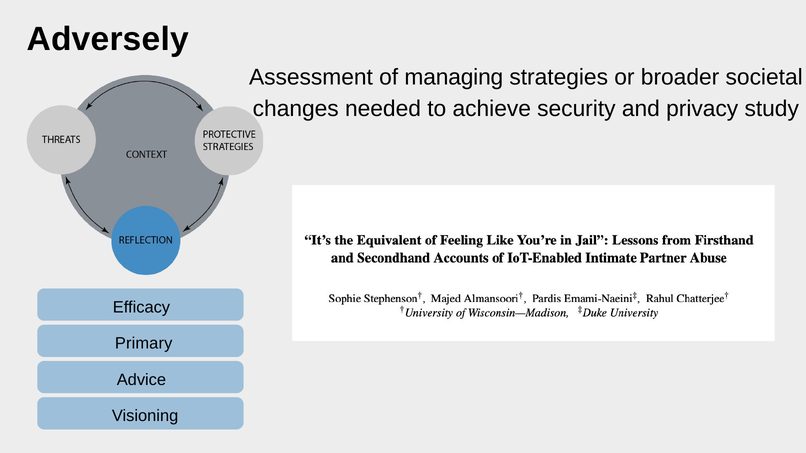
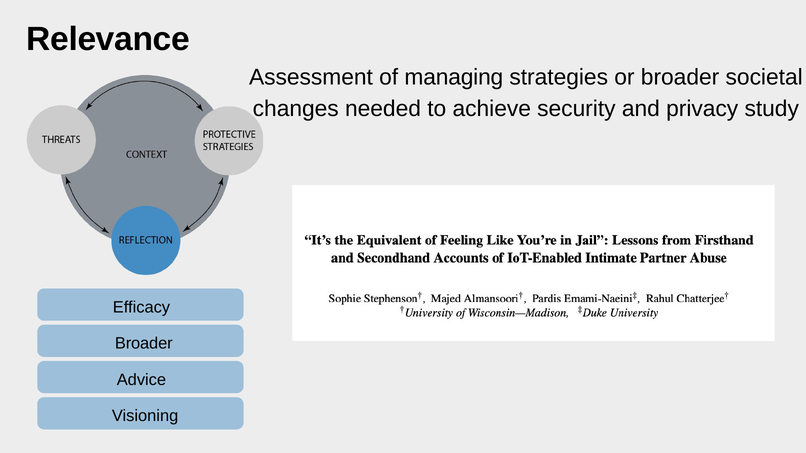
Adversely: Adversely -> Relevance (108, 39)
Primary: Primary -> Broader (144, 344)
